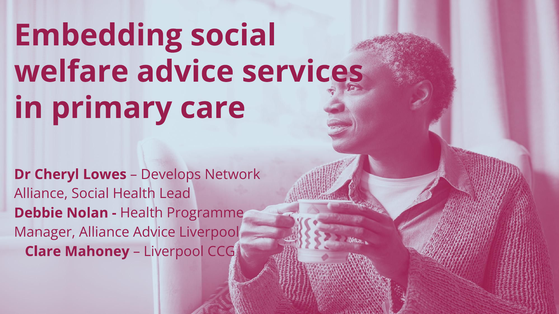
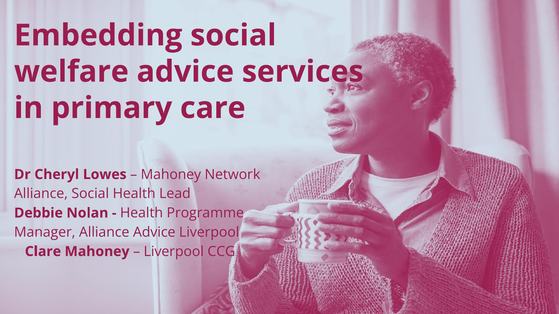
Develops: Develops -> Mahoney (171, 175)
